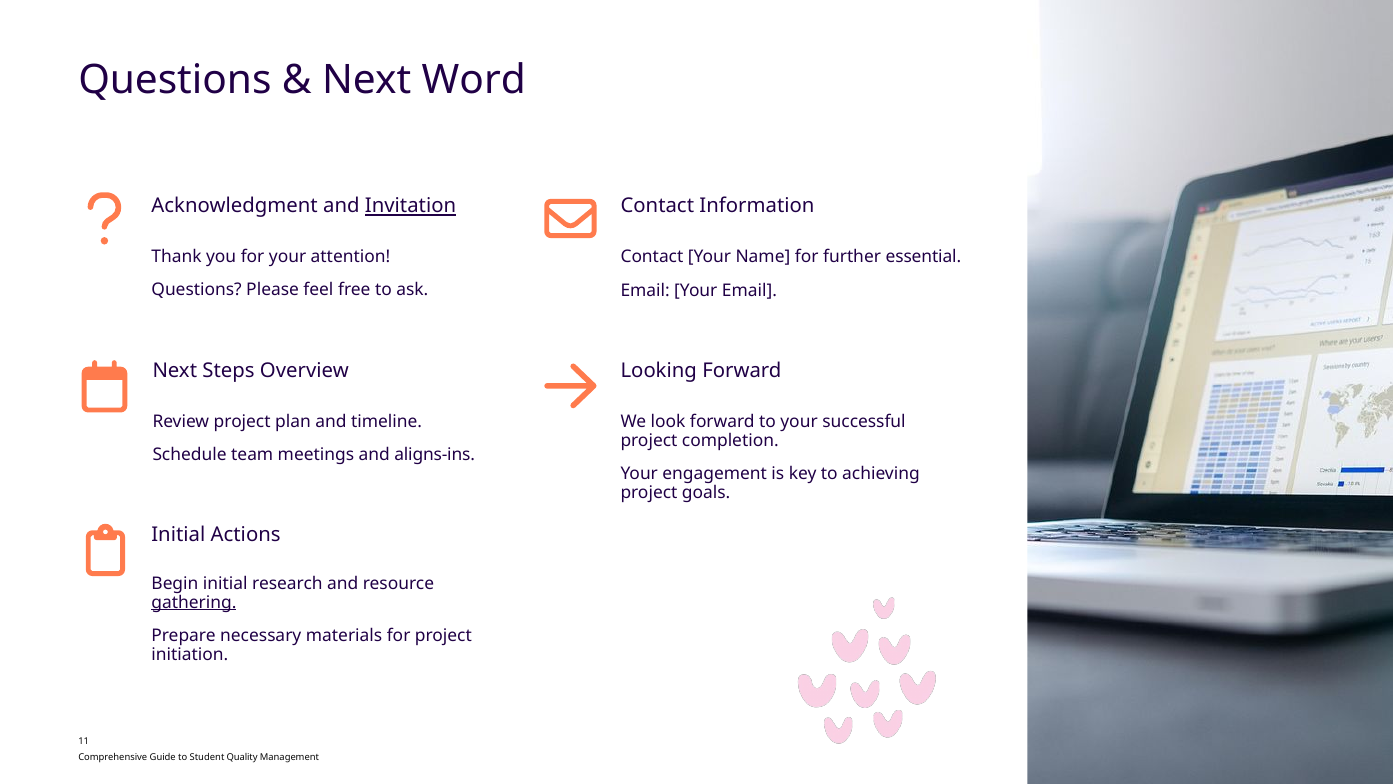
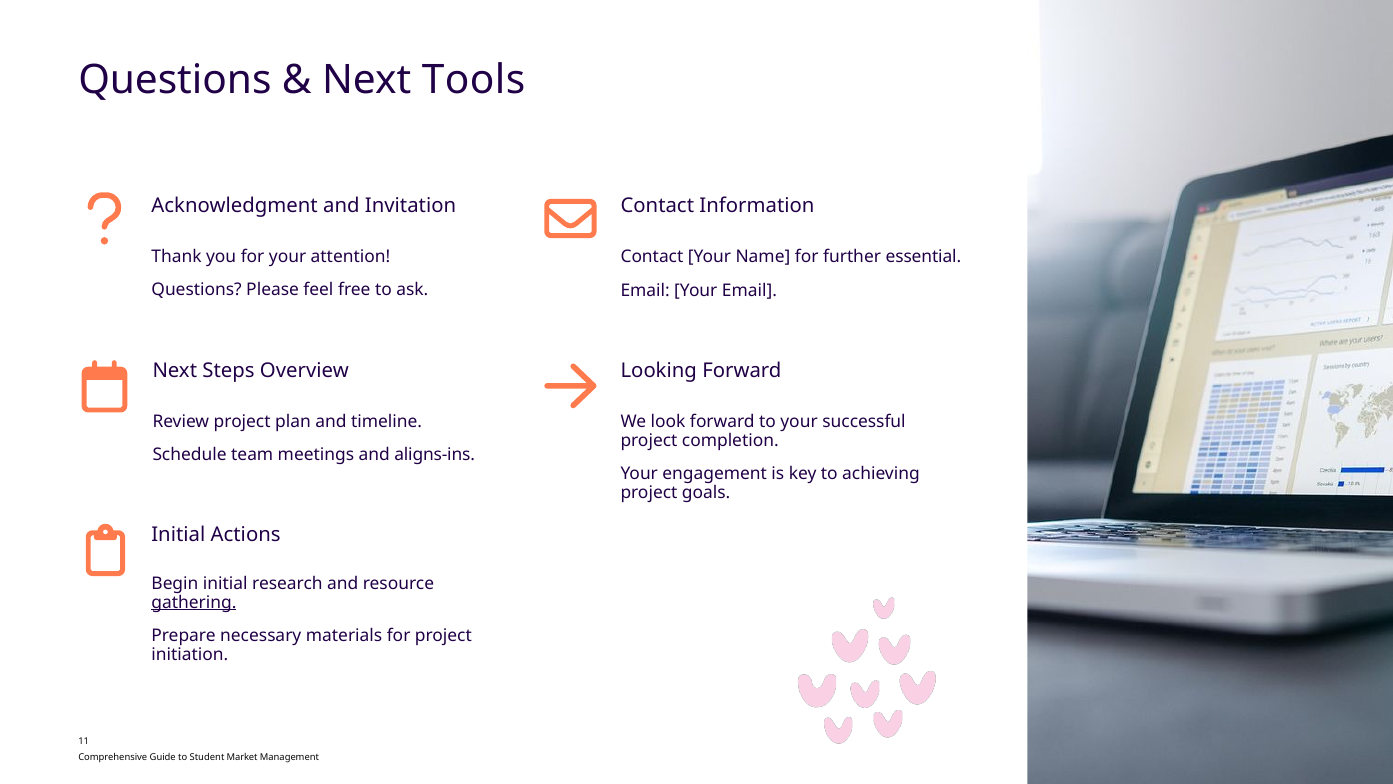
Word: Word -> Tools (474, 80)
Invitation underline: present -> none (411, 206)
Quality: Quality -> Market (242, 757)
